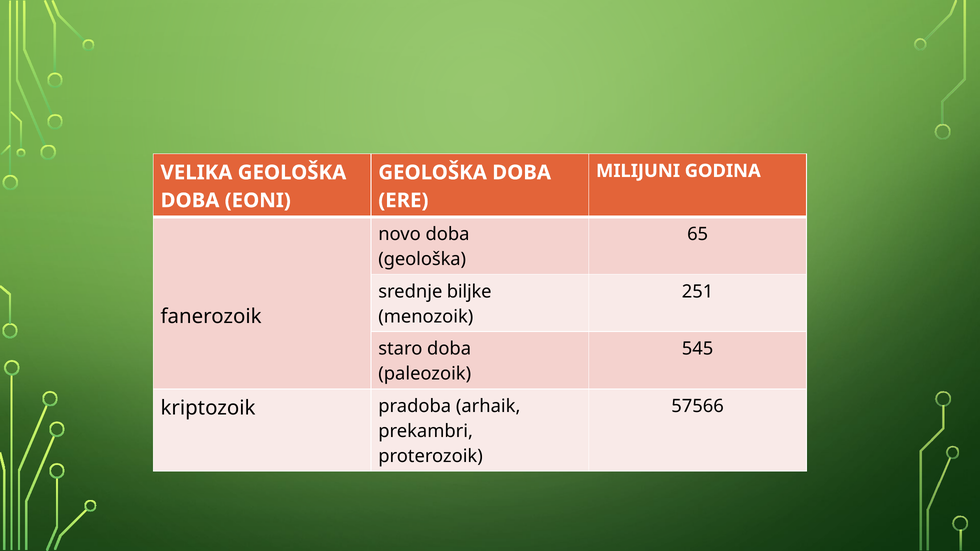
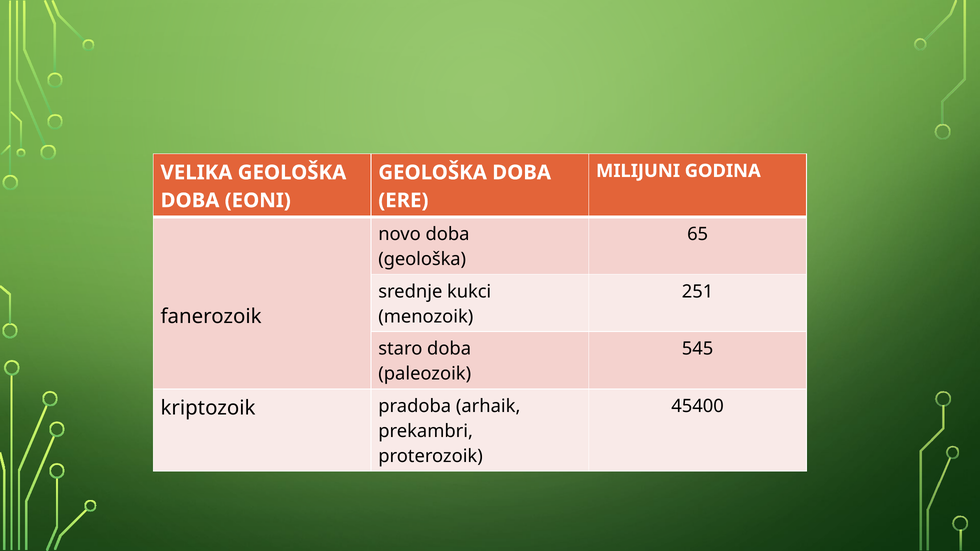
biljke: biljke -> kukci (469, 292)
57566: 57566 -> 45400 (698, 406)
